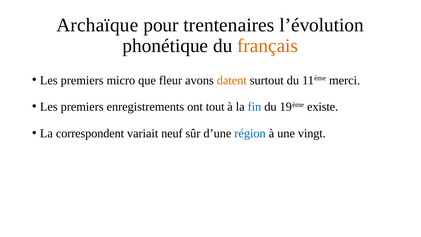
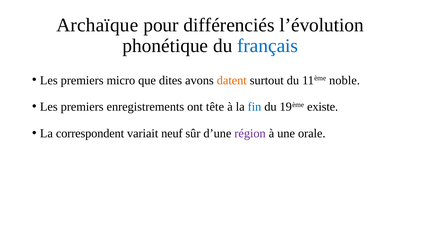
trentenaires: trentenaires -> différenciés (229, 25)
français colour: orange -> blue (268, 46)
fleur: fleur -> dites (171, 80)
merci: merci -> noble (345, 80)
tout: tout -> tête (215, 107)
région colour: blue -> purple (250, 133)
vingt: vingt -> orale (312, 133)
